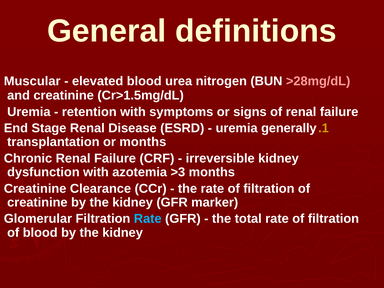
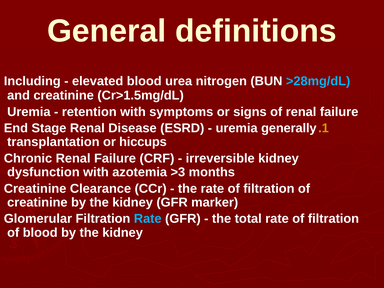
Muscular: Muscular -> Including (32, 81)
>28mg/dL colour: pink -> light blue (318, 81)
or months: months -> hiccups (143, 142)
